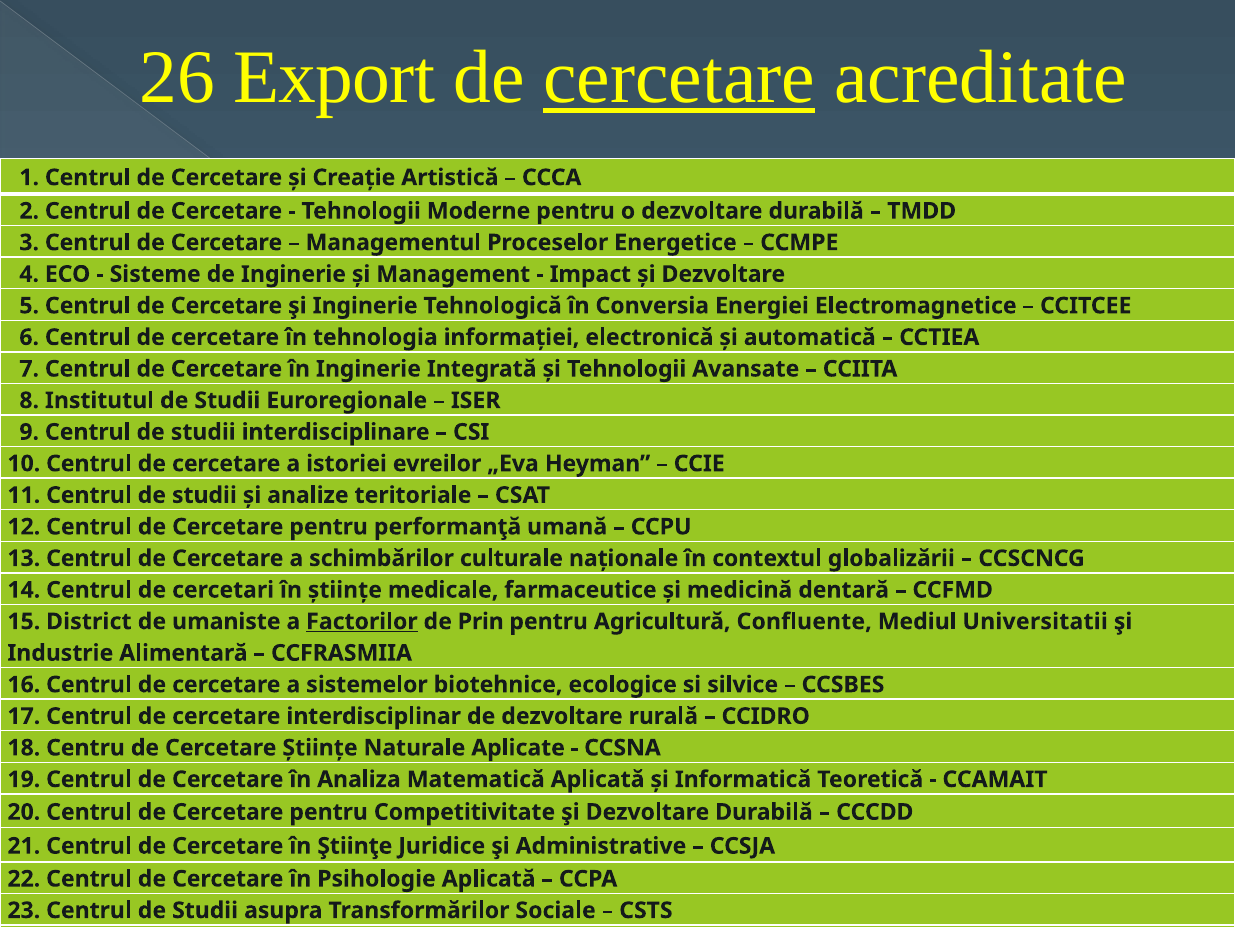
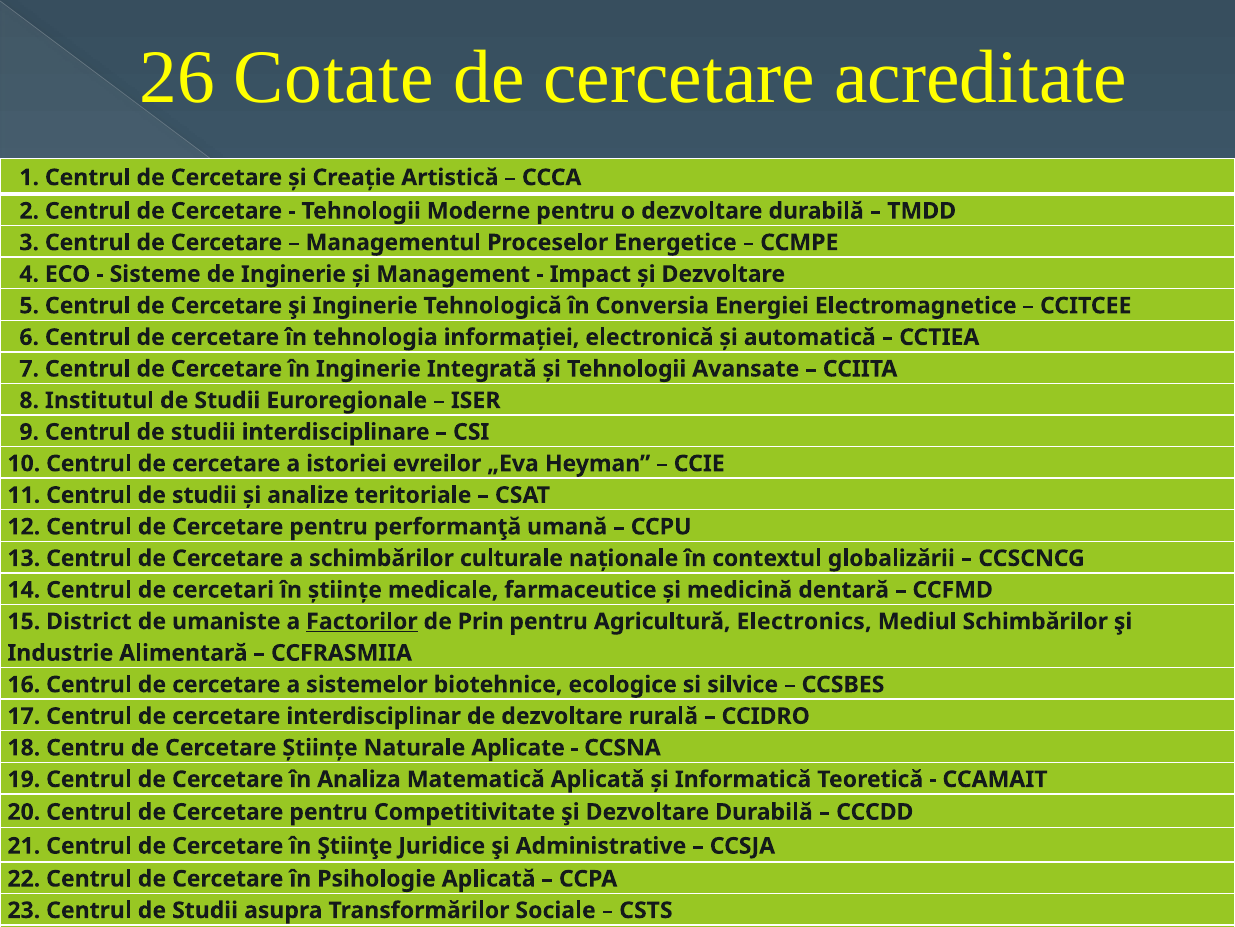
Export: Export -> Cotate (334, 78)
cercetare underline: present -> none (679, 78)
Confluente: Confluente -> Electronics (804, 621)
Mediul Universitatii: Universitatii -> Schimbărilor (1035, 621)
